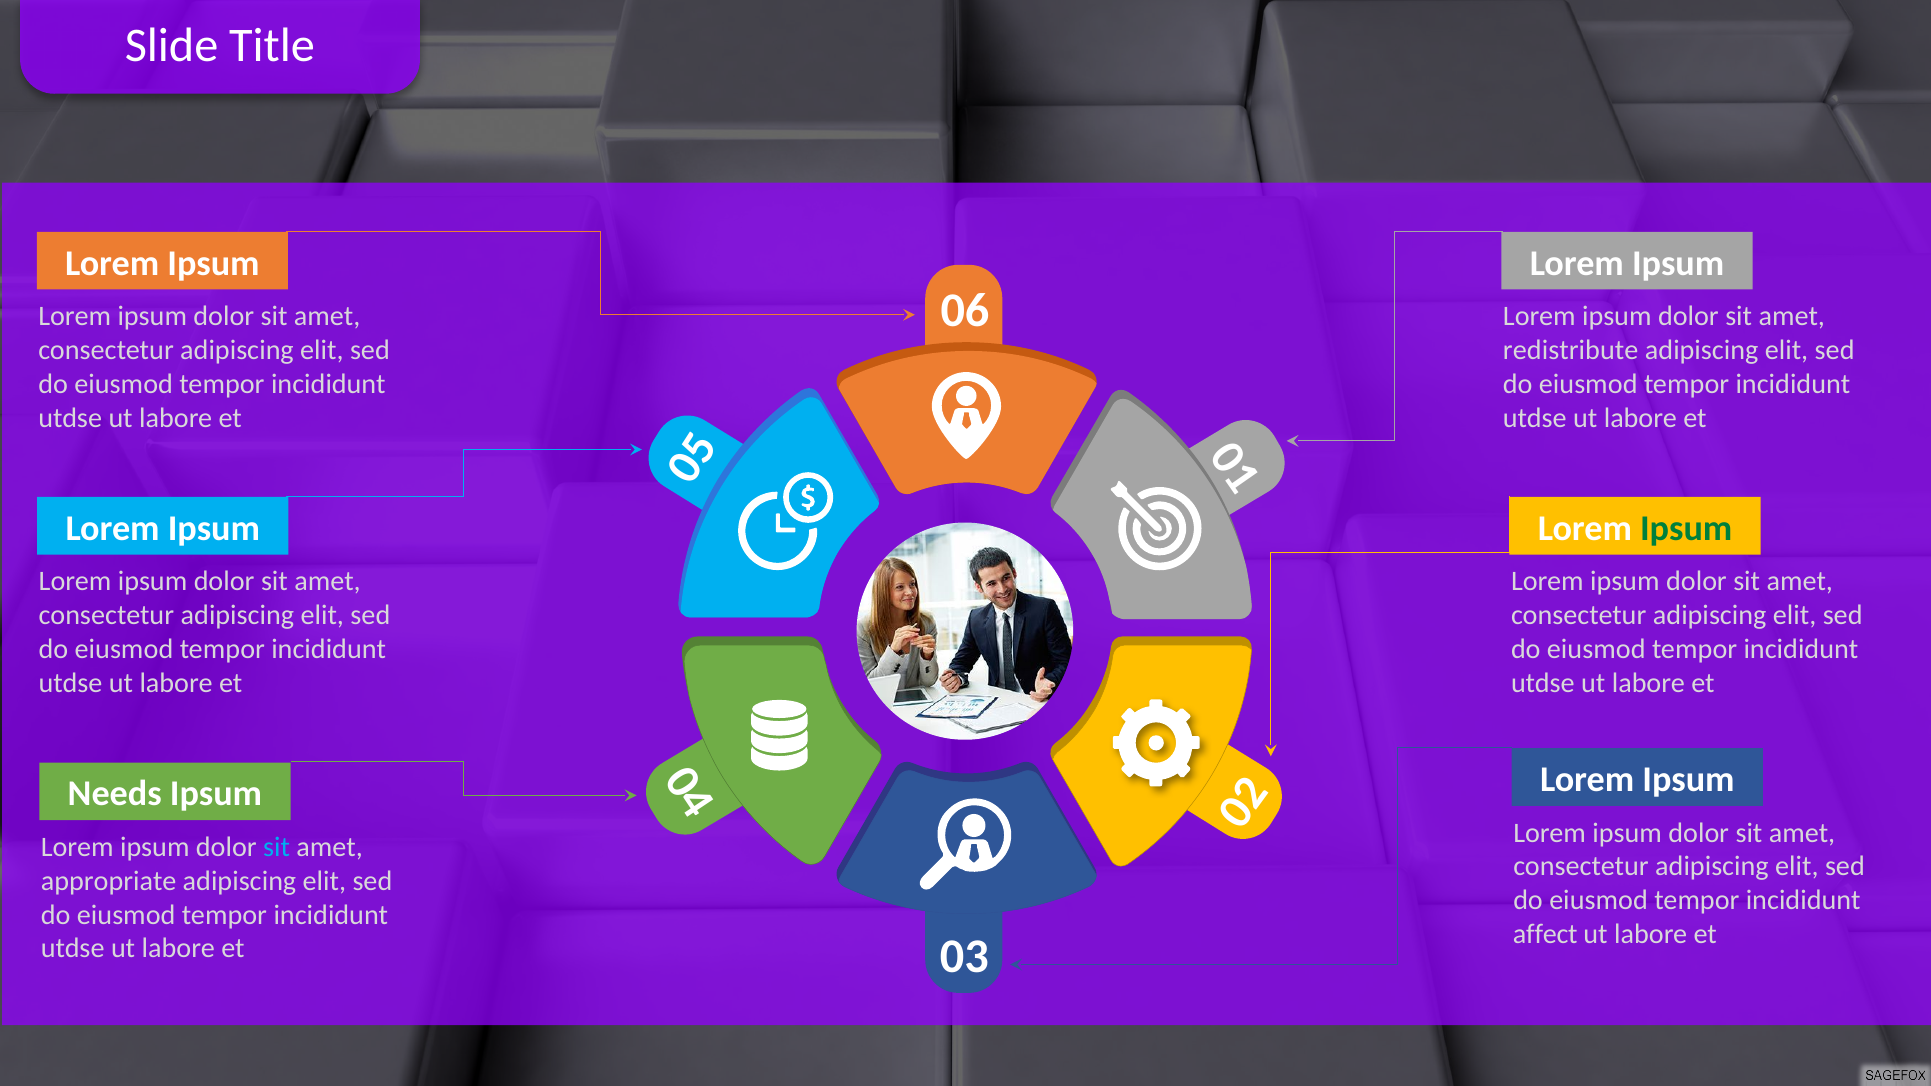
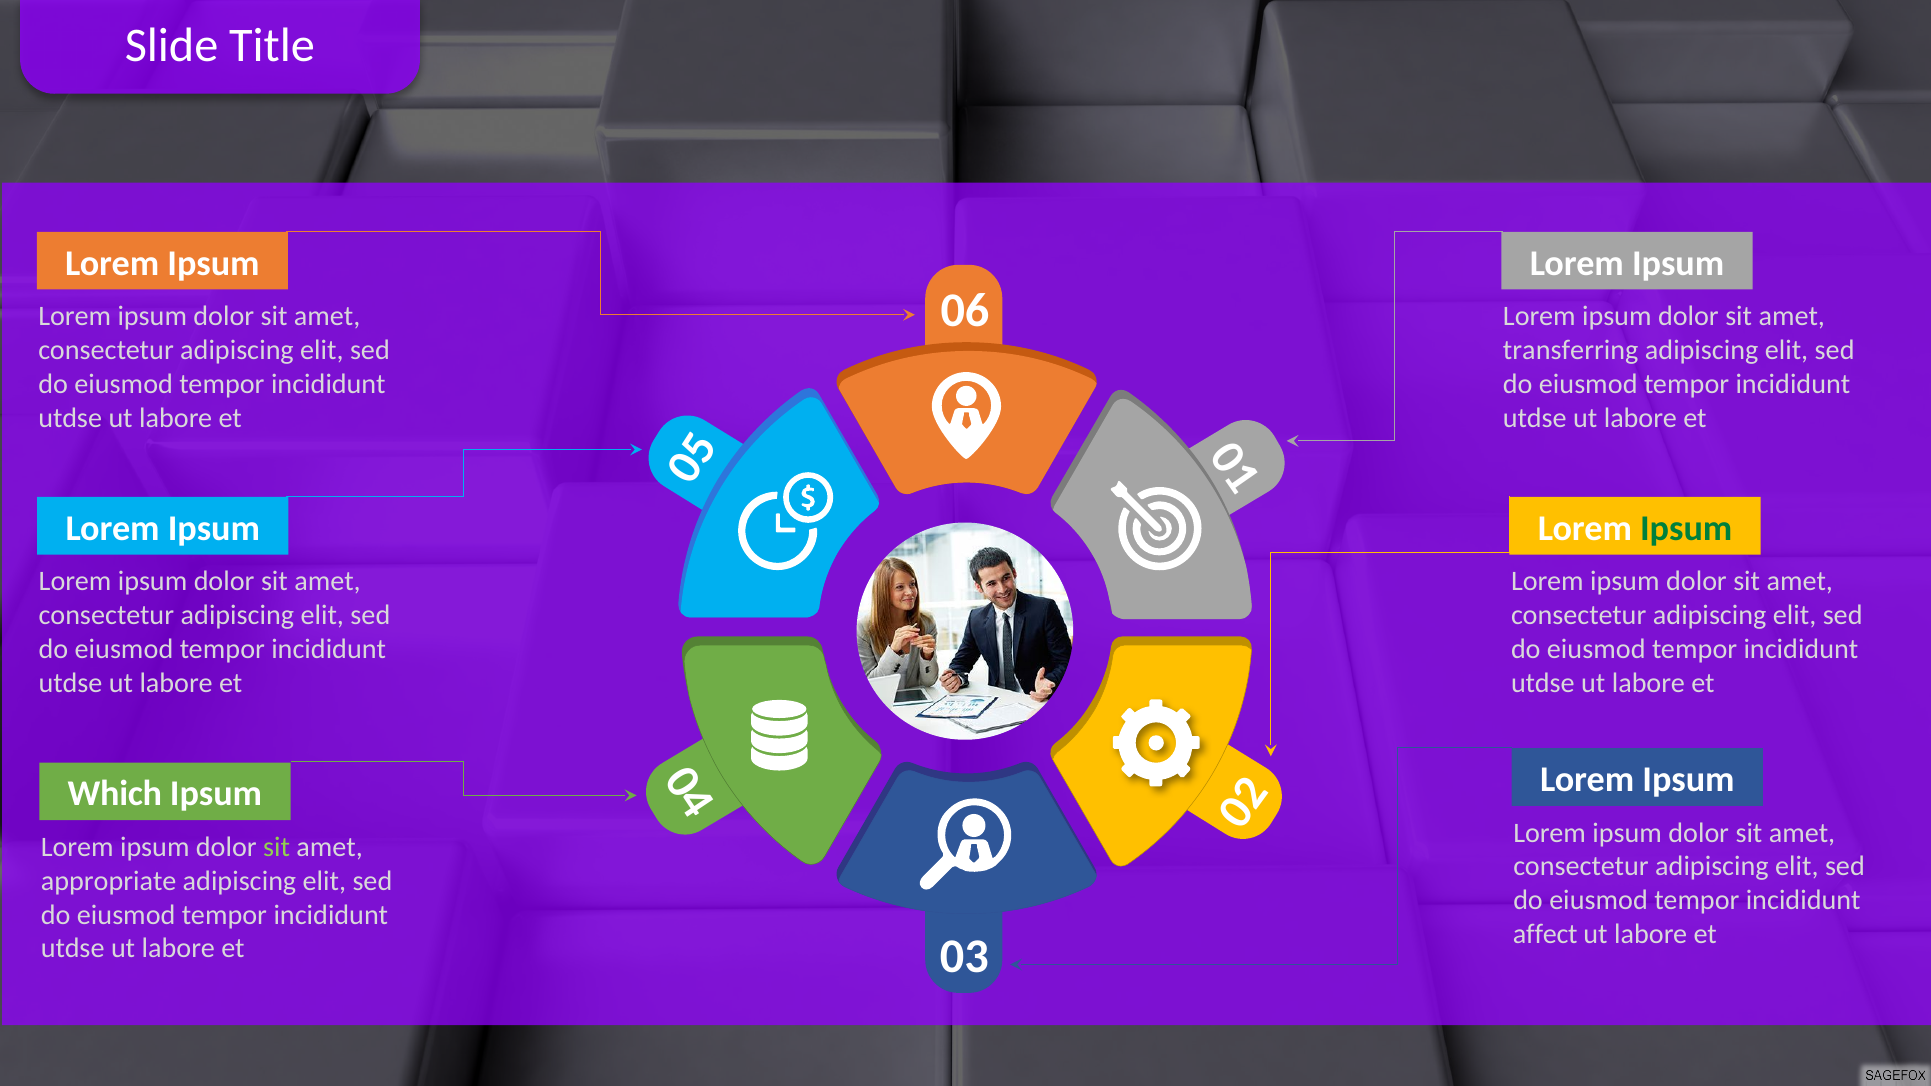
redistribute: redistribute -> transferring (1571, 350)
Needs: Needs -> Which (115, 794)
sit colour: light blue -> light green (277, 847)
